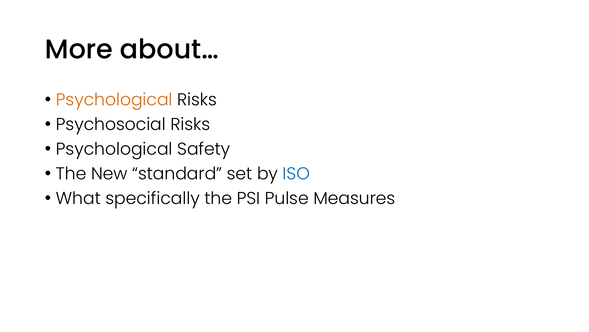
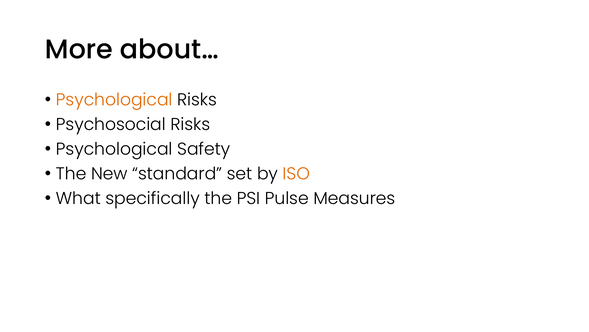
ISO colour: blue -> orange (296, 174)
